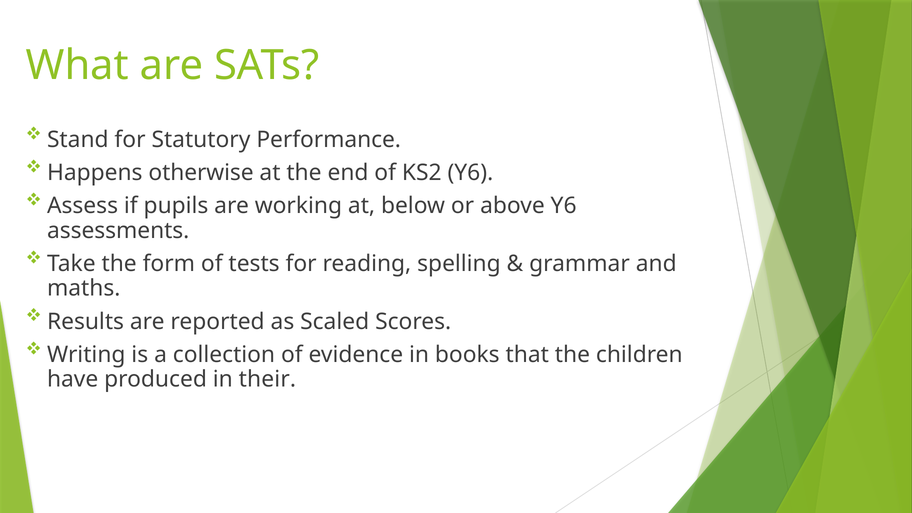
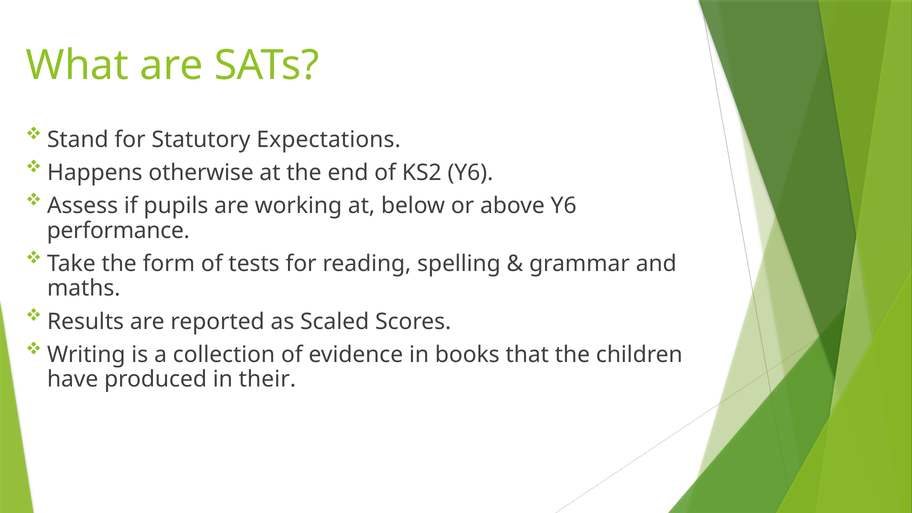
Performance: Performance -> Expectations (329, 140)
assessments: assessments -> performance (118, 231)
